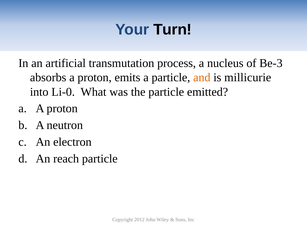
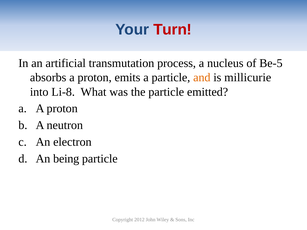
Turn colour: black -> red (173, 29)
Be-3: Be-3 -> Be-5 (271, 63)
Li-0: Li-0 -> Li-8 (63, 92)
reach: reach -> being (66, 159)
